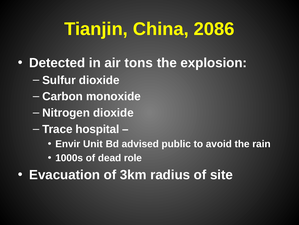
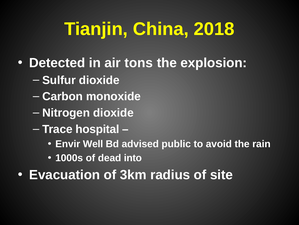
2086: 2086 -> 2018 (214, 29)
Unit: Unit -> Well (93, 144)
role: role -> into (133, 158)
